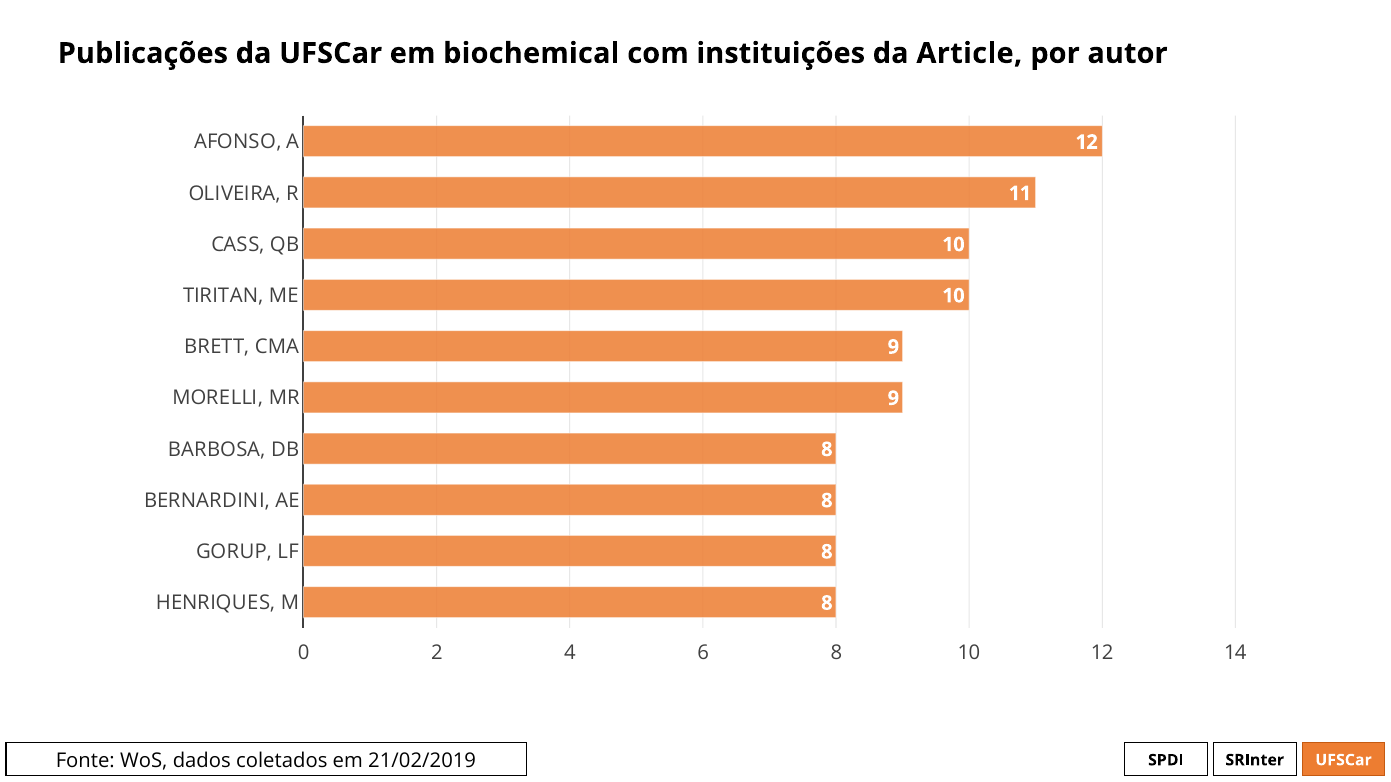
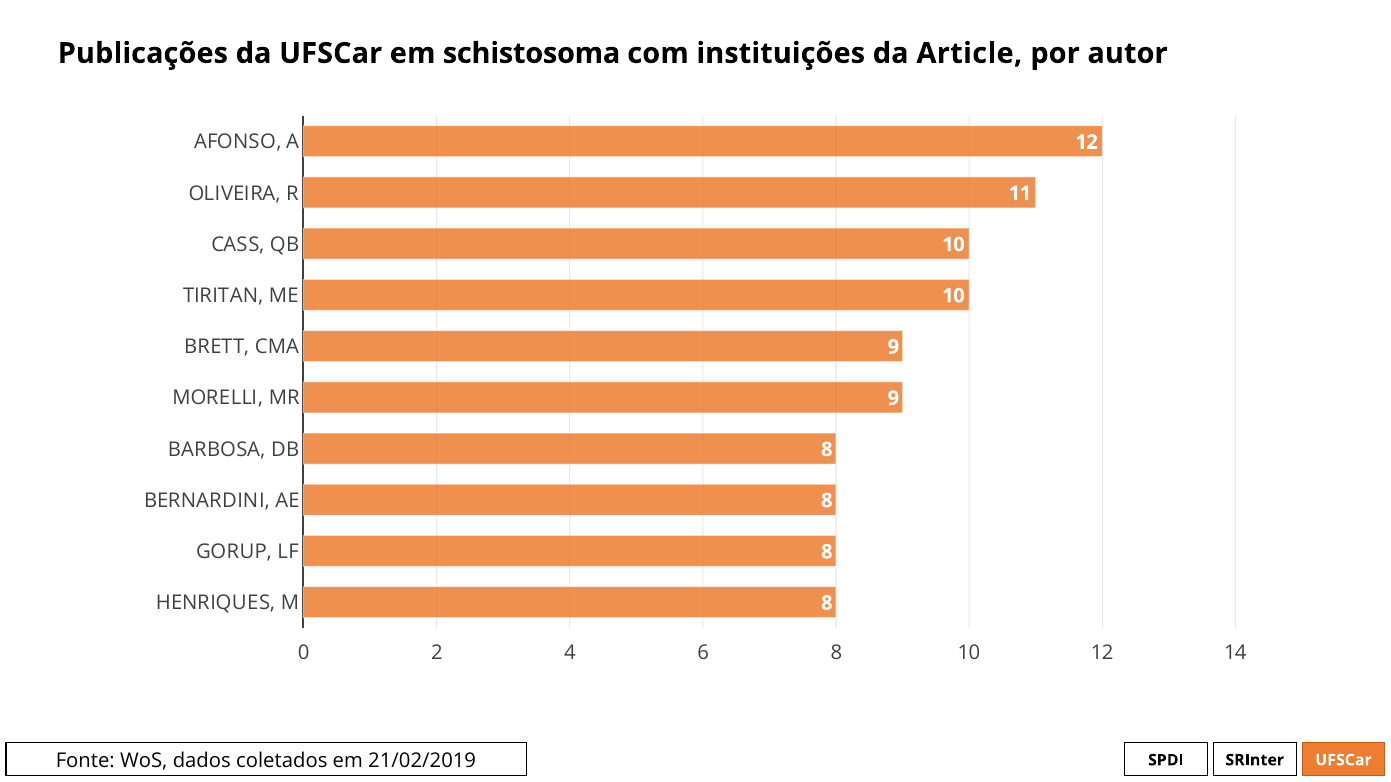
biochemical: biochemical -> schistosoma (532, 53)
